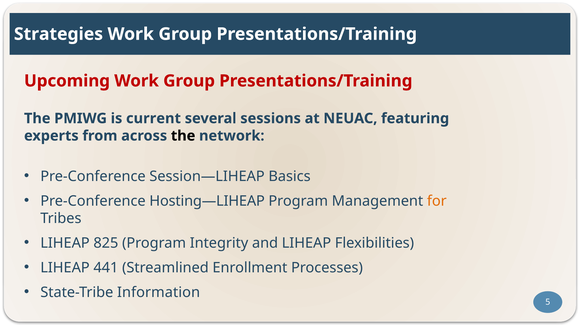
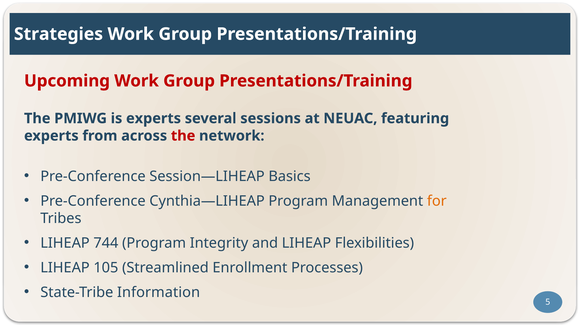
is current: current -> experts (154, 118)
the colour: black -> red (183, 136)
Hosting—LIHEAP: Hosting—LIHEAP -> Cynthia—LIHEAP (207, 201)
825: 825 -> 744 (106, 243)
441: 441 -> 105 (106, 268)
